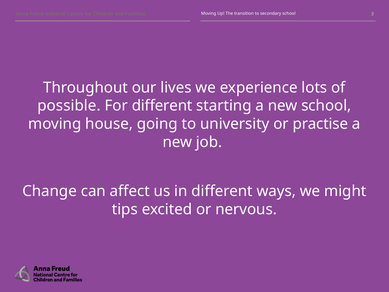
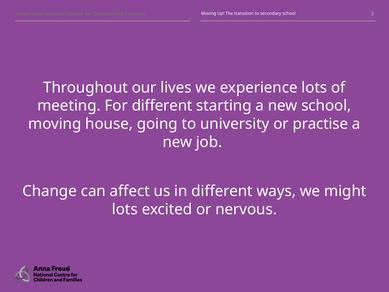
possible: possible -> meeting (69, 106)
tips: tips -> lots (125, 209)
